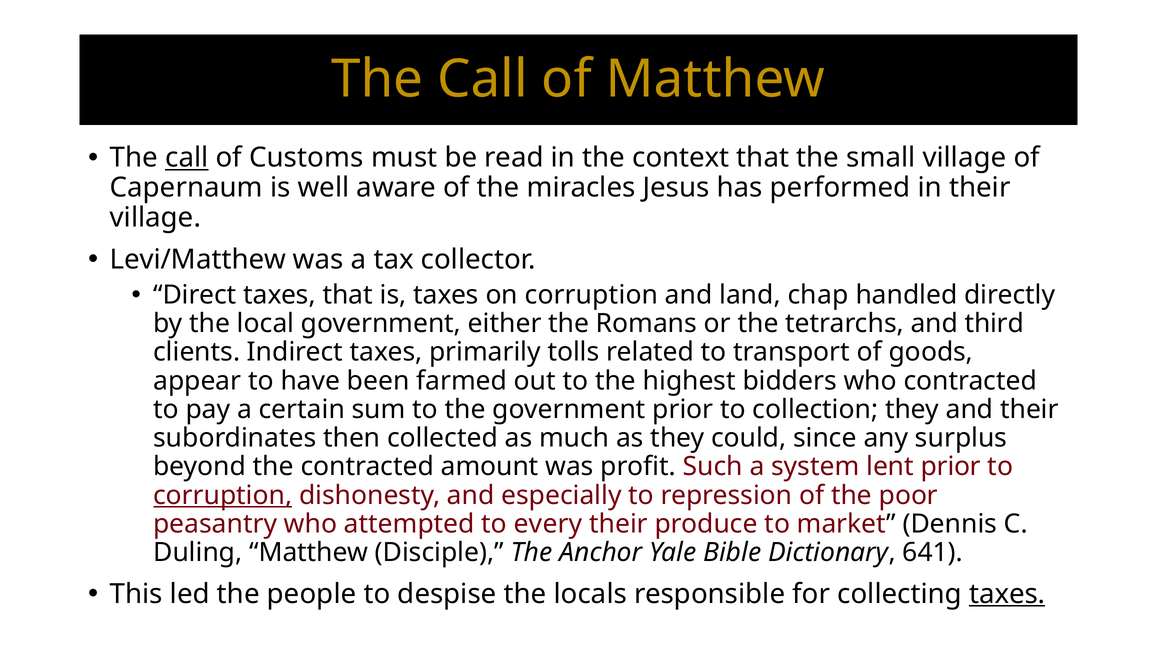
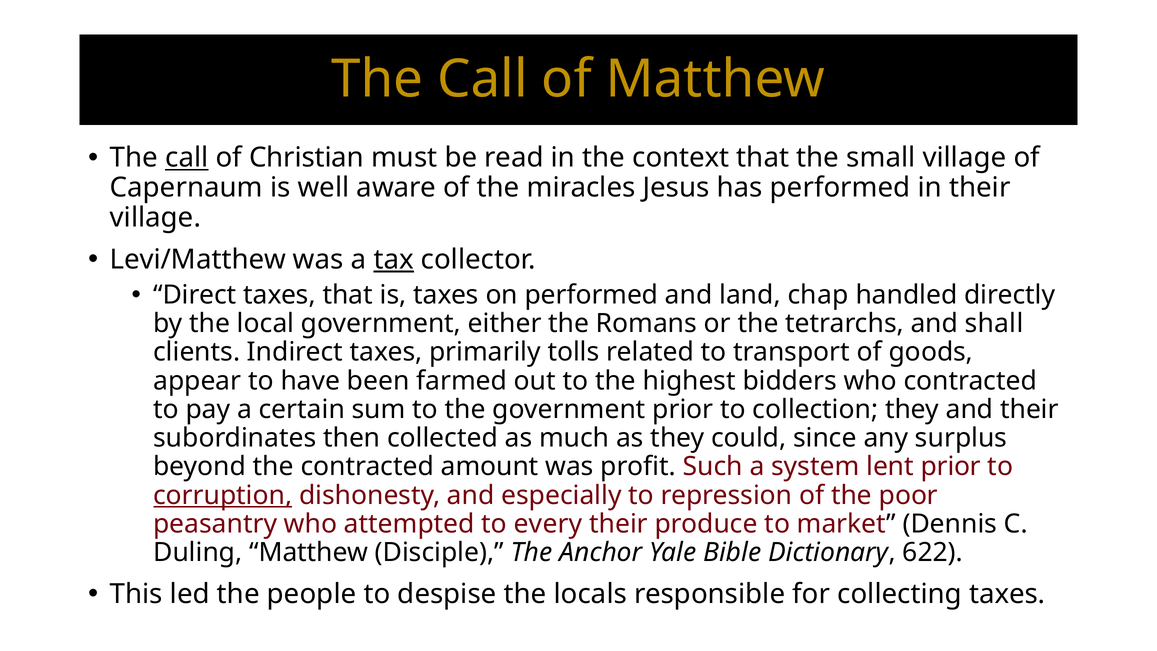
Customs: Customs -> Christian (307, 158)
tax underline: none -> present (394, 260)
on corruption: corruption -> performed (592, 295)
third: third -> shall (994, 323)
641: 641 -> 622 (933, 552)
taxes underline: present -> none (1007, 594)
